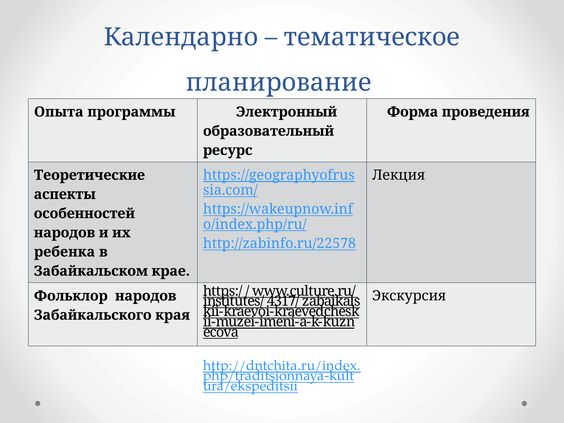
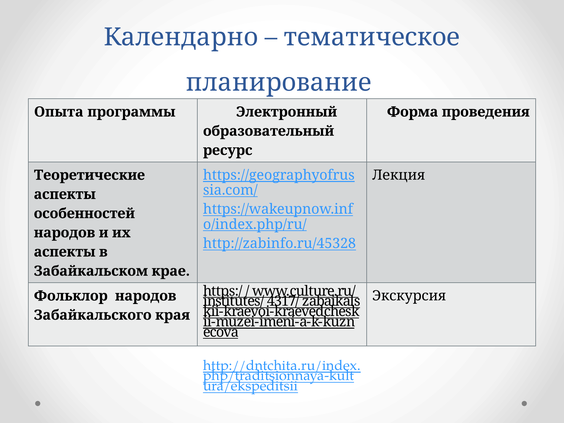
http://zabinfo.ru/22578: http://zabinfo.ru/22578 -> http://zabinfo.ru/45328 (279, 244)
ребенка: ребенка -> аспекты (65, 252)
